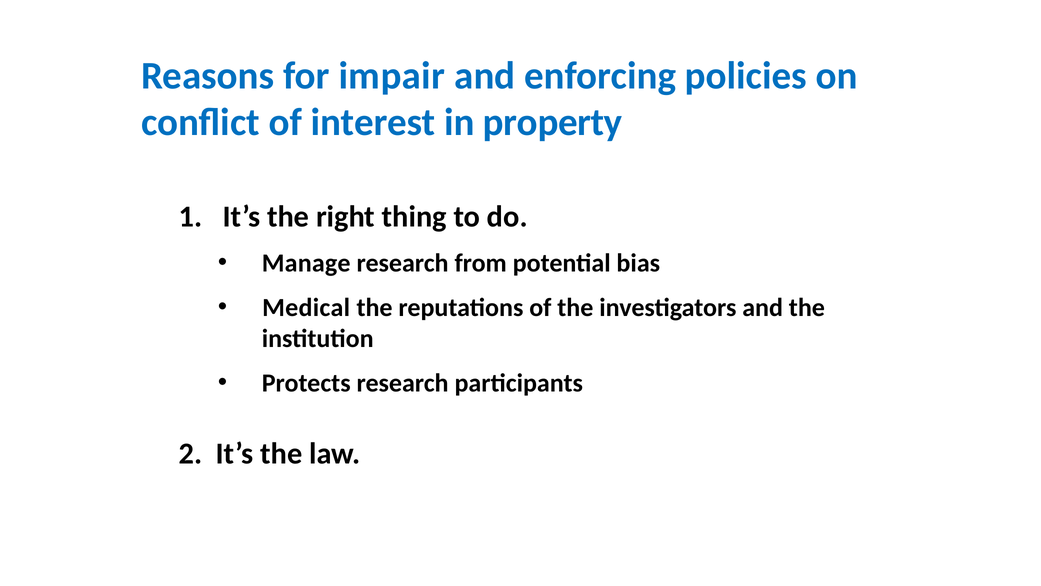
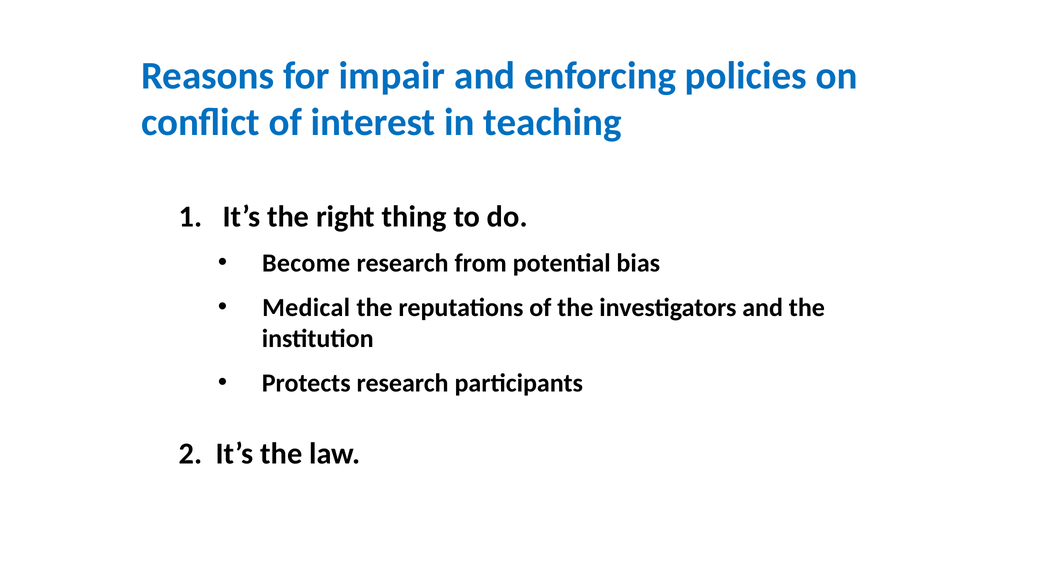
property: property -> teaching (552, 122)
Manage: Manage -> Become (306, 263)
